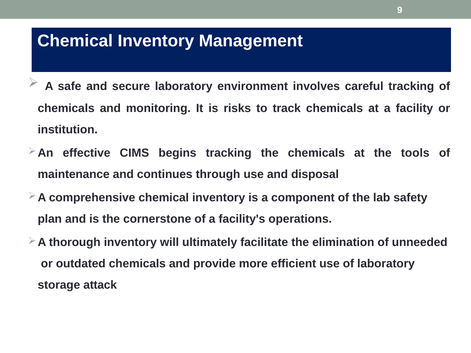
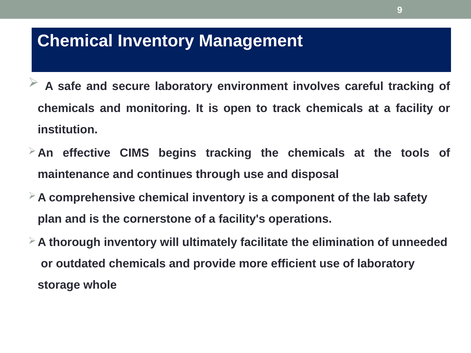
risks: risks -> open (237, 108)
attack: attack -> whole (100, 285)
